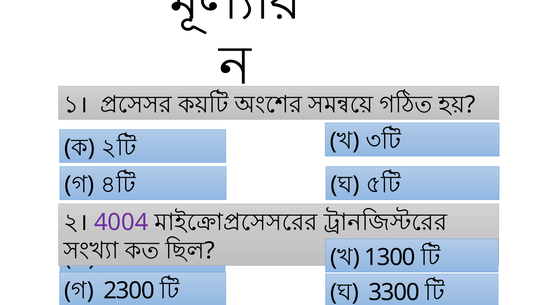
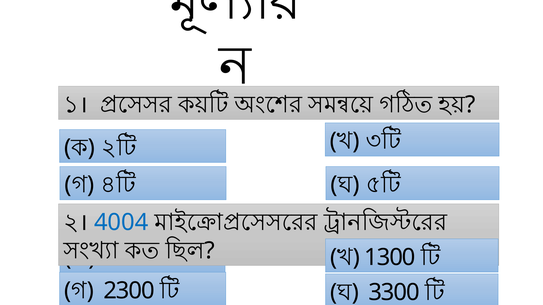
4004 colour: purple -> blue (121, 223)
